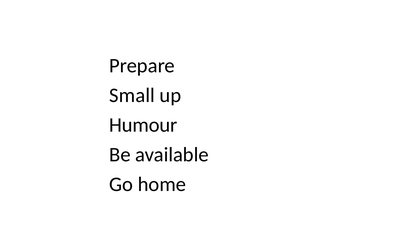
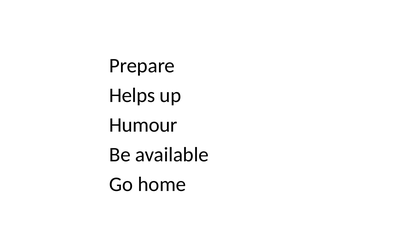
Small: Small -> Helps (132, 95)
